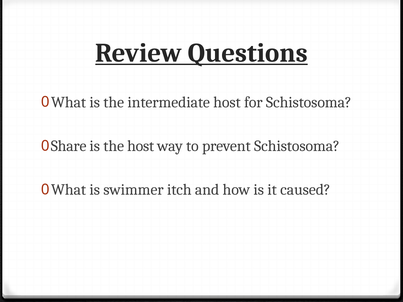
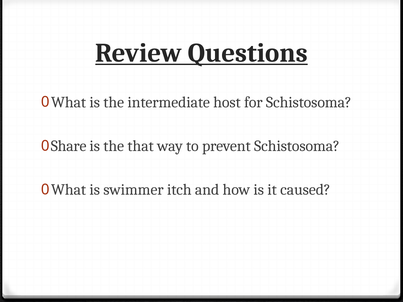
the host: host -> that (141, 146)
